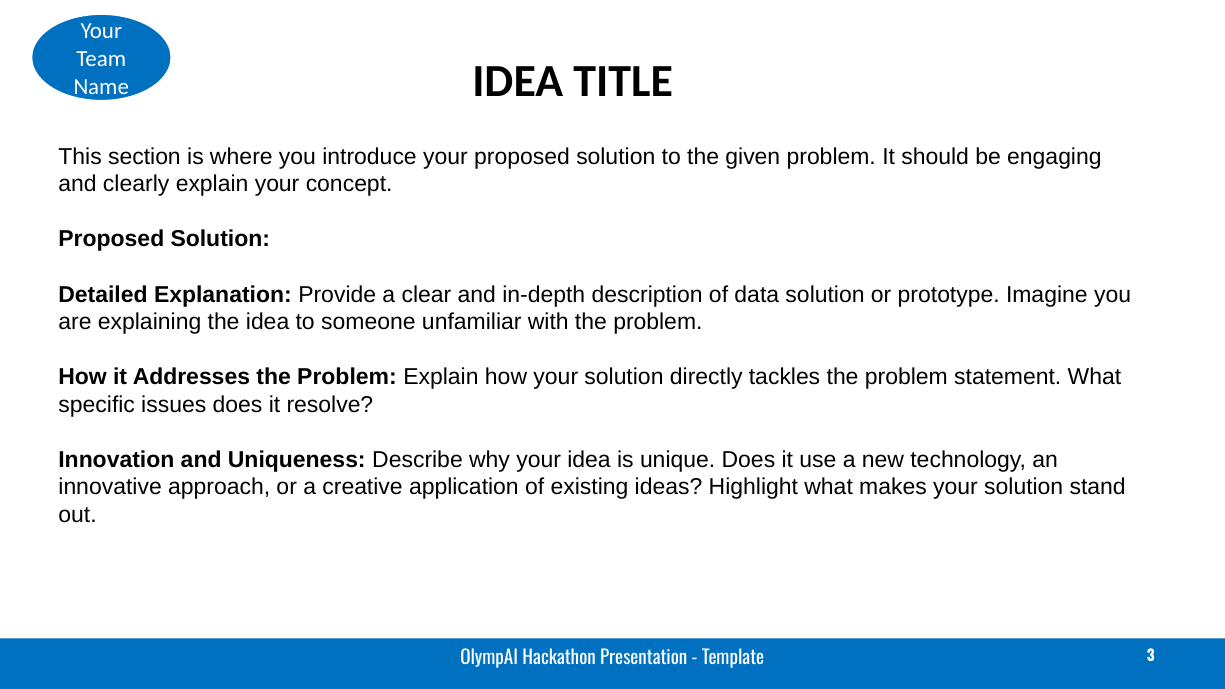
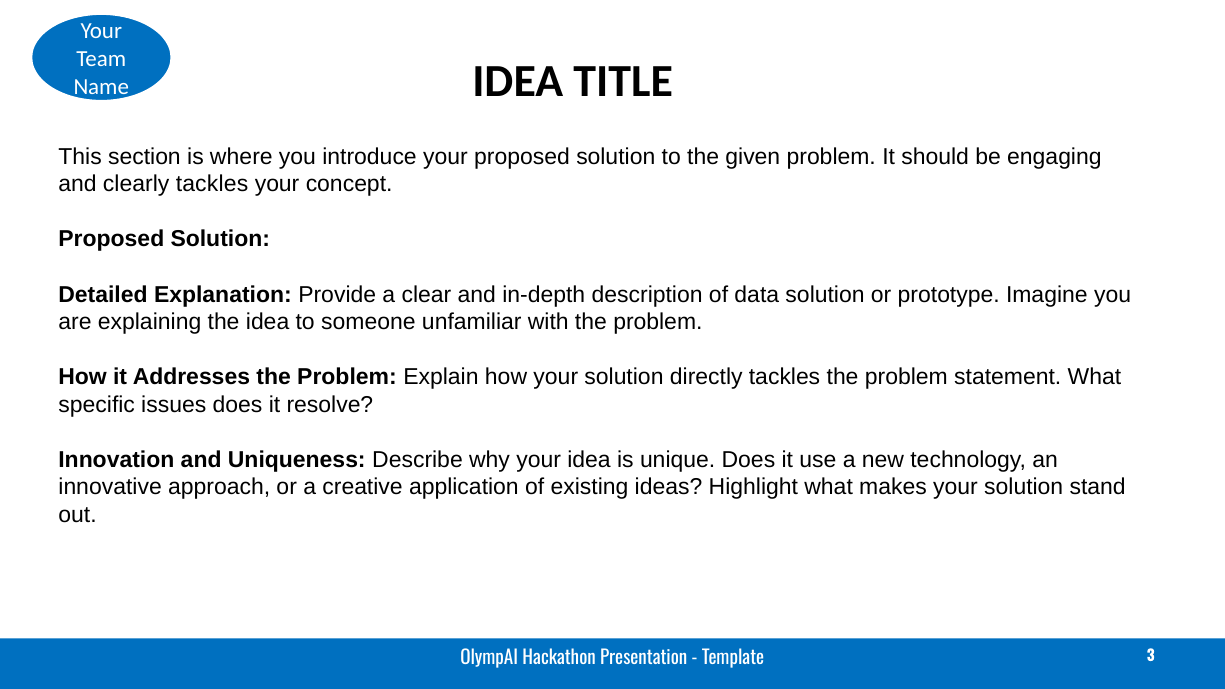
clearly explain: explain -> tackles (212, 184)
